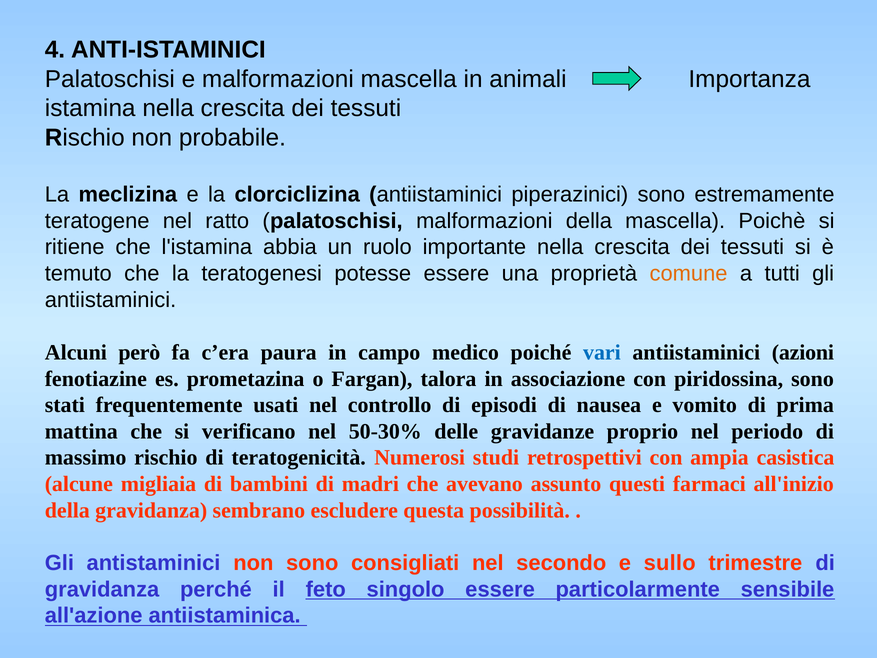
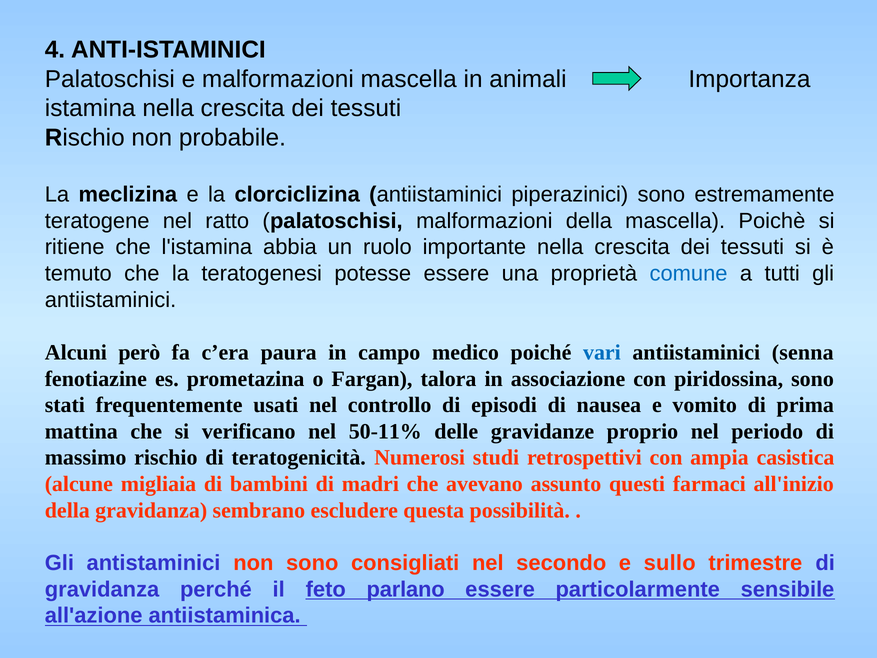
comune colour: orange -> blue (689, 273)
azioni: azioni -> senna (803, 352)
50-30%: 50-30% -> 50-11% (385, 431)
singolo: singolo -> parlano (406, 589)
